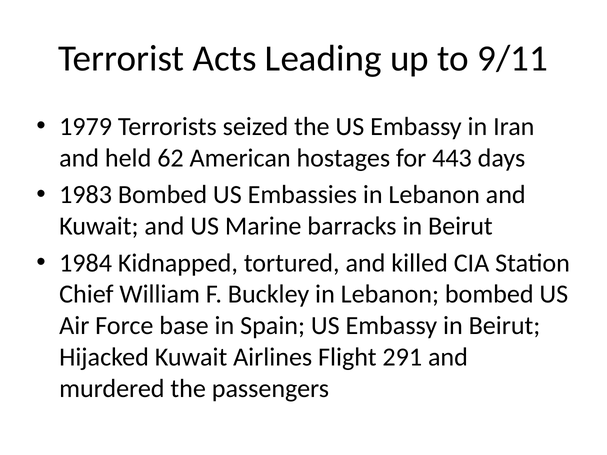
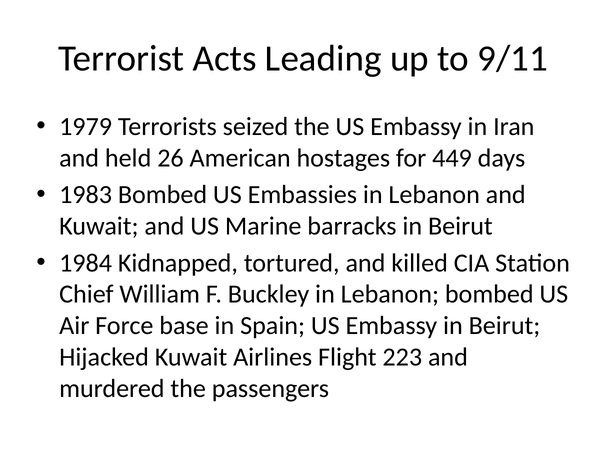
62: 62 -> 26 (170, 158)
443: 443 -> 449 (452, 158)
291: 291 -> 223 (402, 357)
